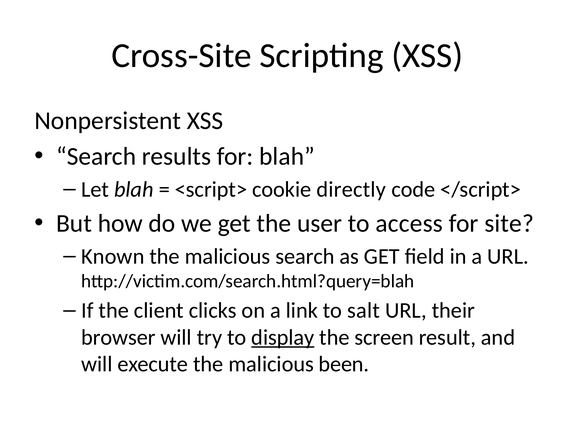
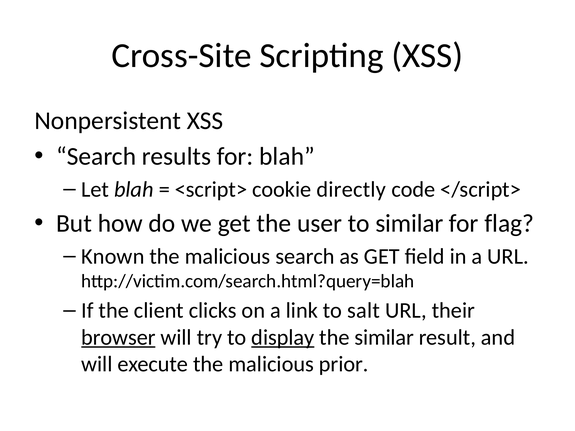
to access: access -> similar (409, 224)
site: site -> flag (509, 224)
browser underline: none -> present (118, 338)
the screen: screen -> similar (384, 338)
been: been -> prior (344, 364)
